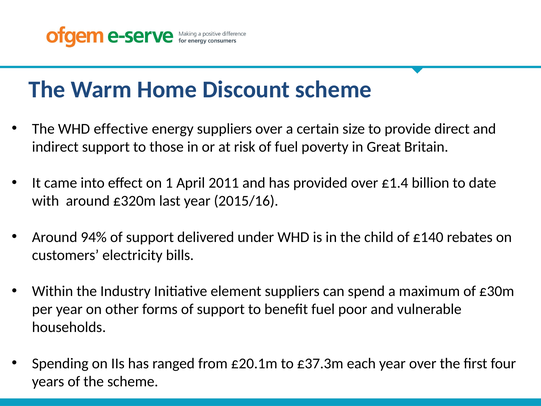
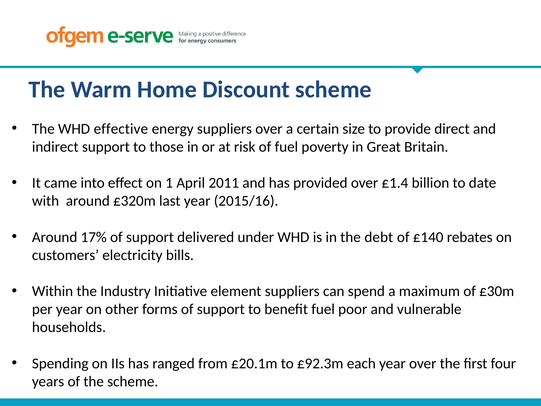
94%: 94% -> 17% (94, 237)
child: child -> debt (379, 237)
£37.3m: £37.3m -> £92.3m (320, 363)
